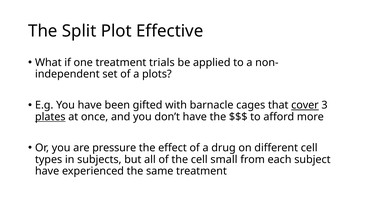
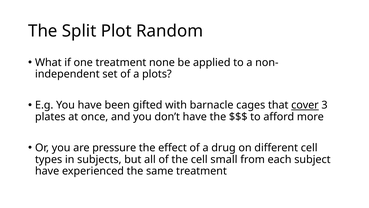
Effective: Effective -> Random (170, 31)
trials: trials -> none (162, 62)
plates underline: present -> none (50, 117)
